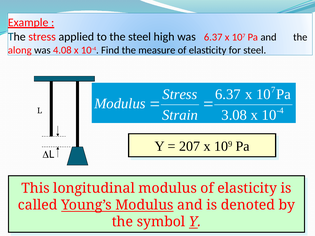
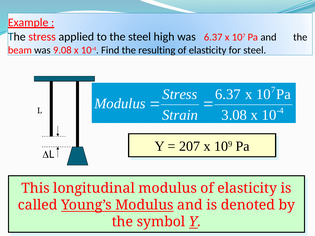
along: along -> beam (20, 50)
4.08: 4.08 -> 9.08 (62, 50)
measure: measure -> resulting (157, 50)
